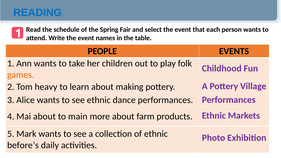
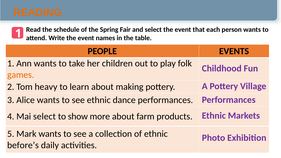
READING colour: blue -> orange (38, 13)
Mai about: about -> select (44, 117)
main: main -> show (78, 117)
